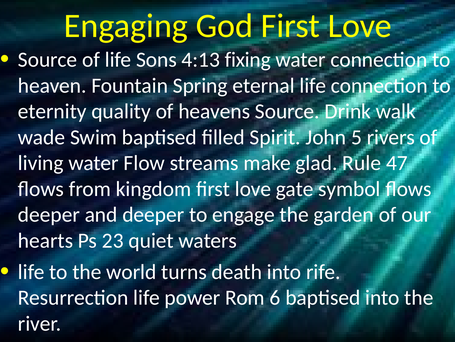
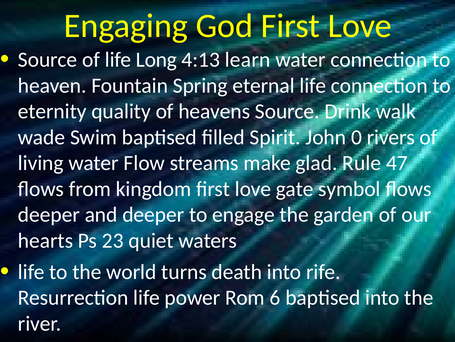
Sons: Sons -> Long (157, 60)
fixing: fixing -> learn (248, 60)
5: 5 -> 0 (356, 137)
